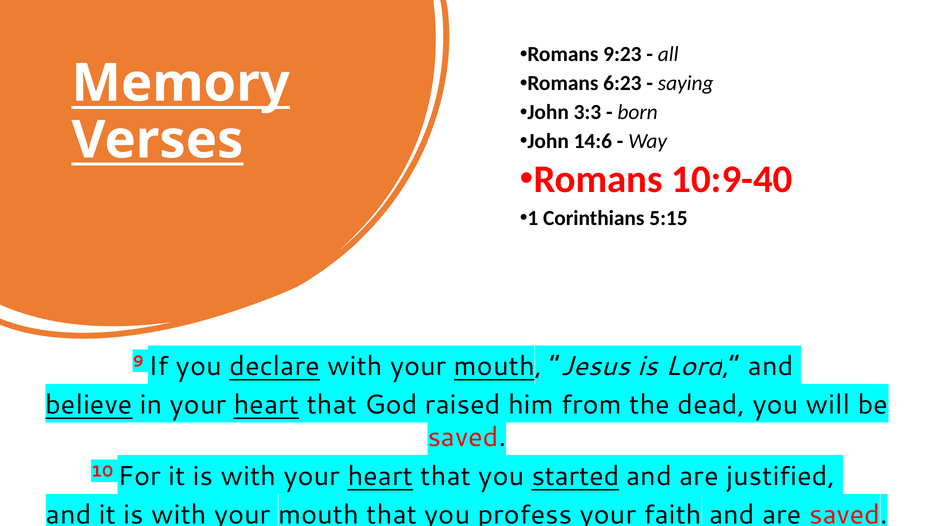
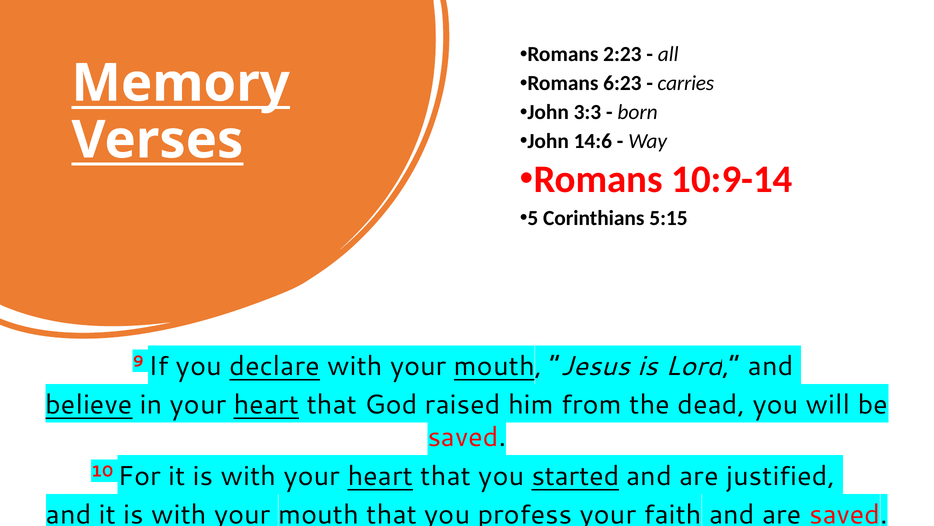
9:23: 9:23 -> 2:23 (622, 54)
saying: saying -> carries (686, 83)
10:9-40: 10:9-40 -> 10:9-14 (732, 179)
1: 1 -> 5 (533, 218)
